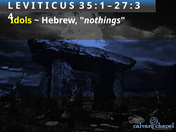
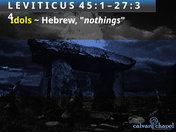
S 3: 3 -> 4 (82, 6)
